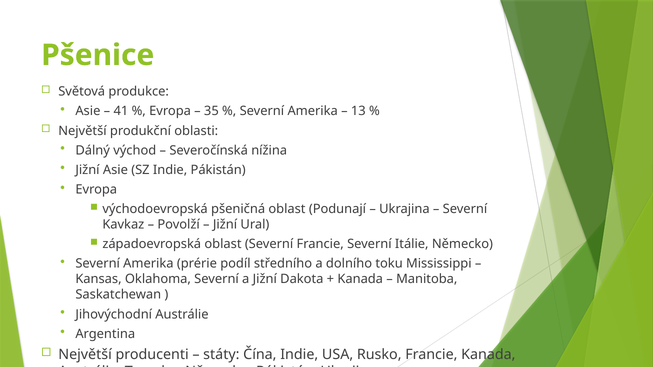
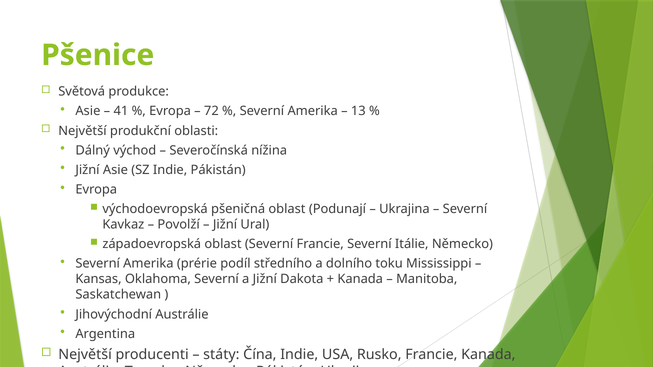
35: 35 -> 72 (211, 111)
